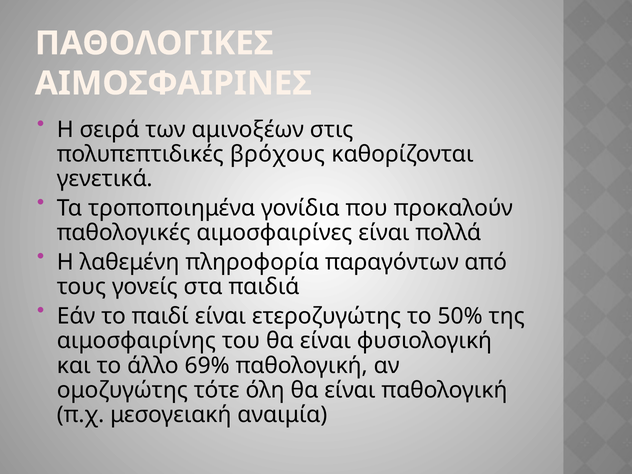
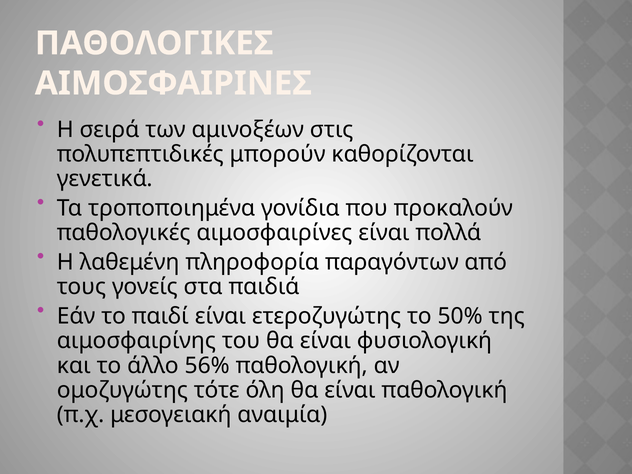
βρόχους: βρόχους -> μπορούν (278, 154)
69%: 69% -> 56% (207, 366)
